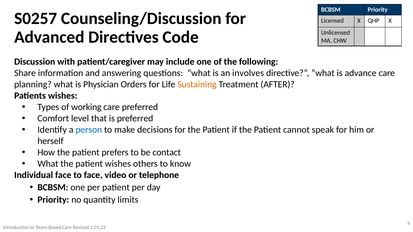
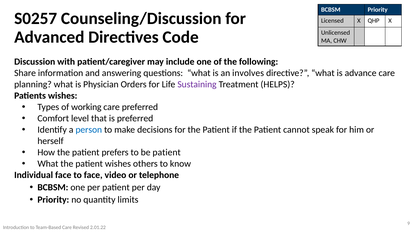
Sustaining colour: orange -> purple (197, 85)
AFTER: AFTER -> HELPS (278, 85)
be contact: contact -> patient (167, 153)
